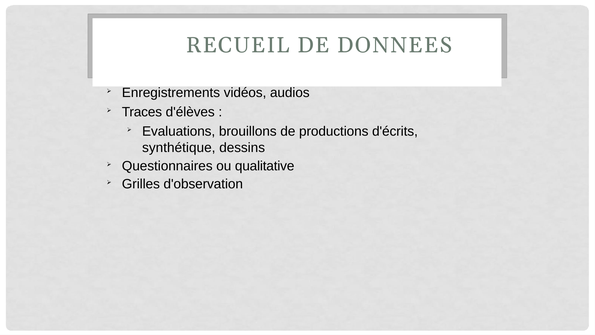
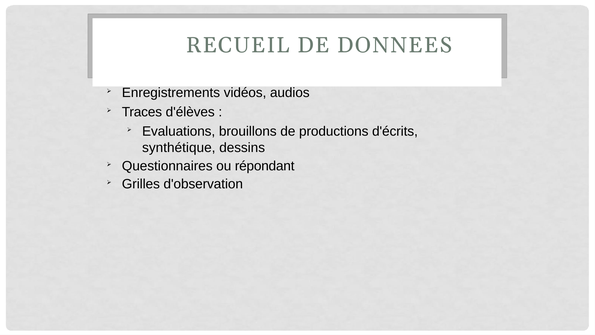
qualitative: qualitative -> répondant (265, 166)
